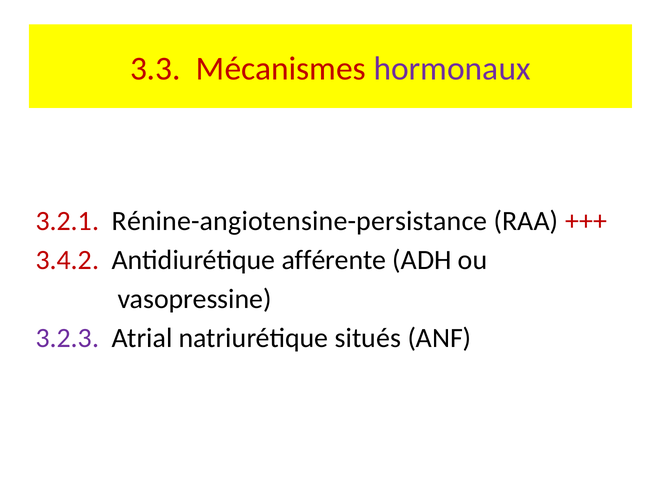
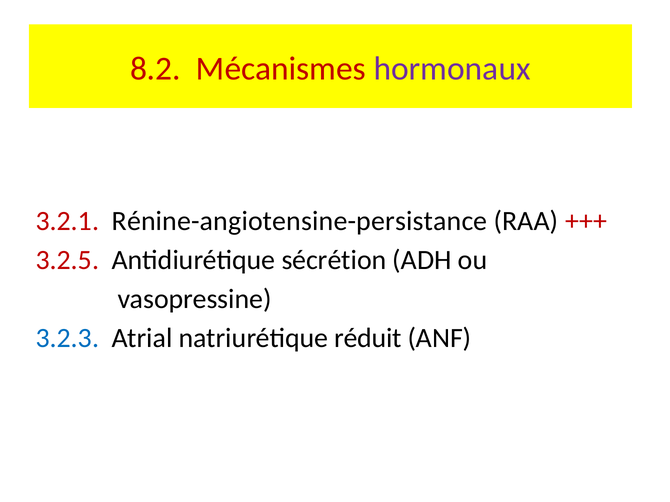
3.3: 3.3 -> 8.2 (155, 69)
3.4.2: 3.4.2 -> 3.2.5 (67, 260)
afférente: afférente -> sécrétion (334, 260)
3.2.3 colour: purple -> blue (67, 339)
situés: situés -> réduit (368, 339)
